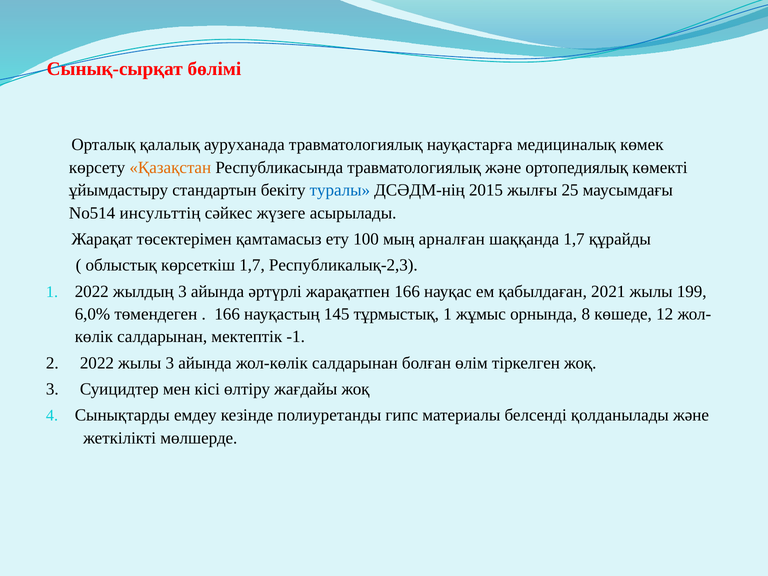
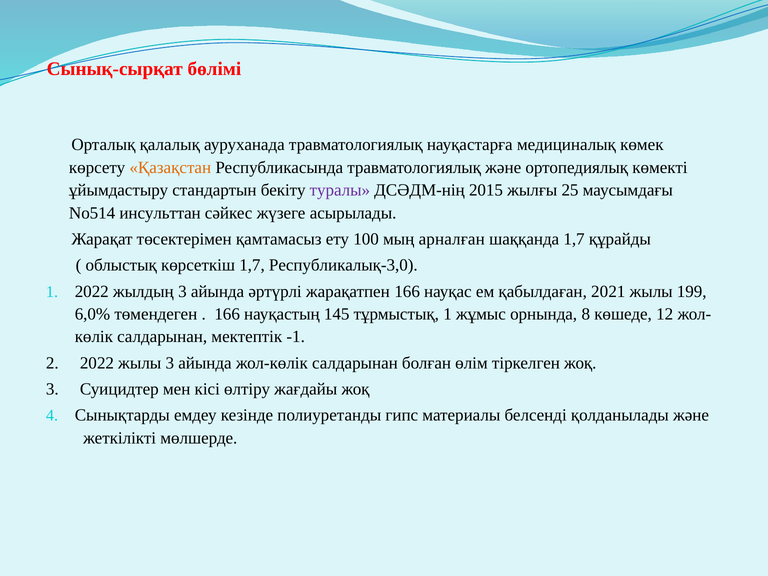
туралы colour: blue -> purple (340, 190)
инсульттің: инсульттің -> инсульттан (160, 213)
Республикалық-2,3: Республикалық-2,3 -> Республикалық-3,0 (343, 265)
